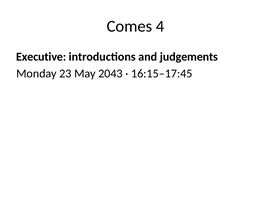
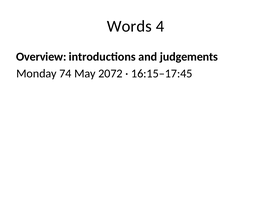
Comes: Comes -> Words (129, 26)
Executive: Executive -> Overview (41, 57)
23: 23 -> 74 (65, 74)
2043: 2043 -> 2072 (110, 74)
